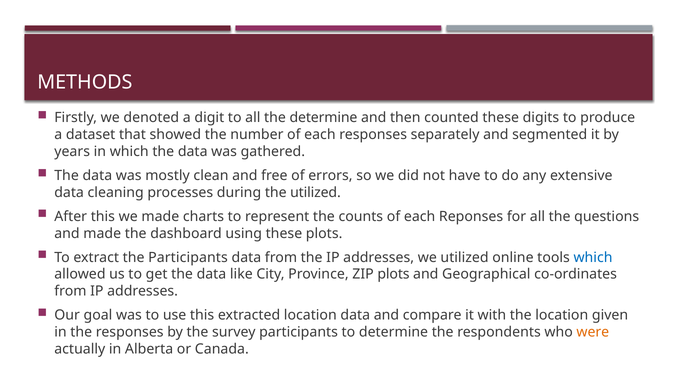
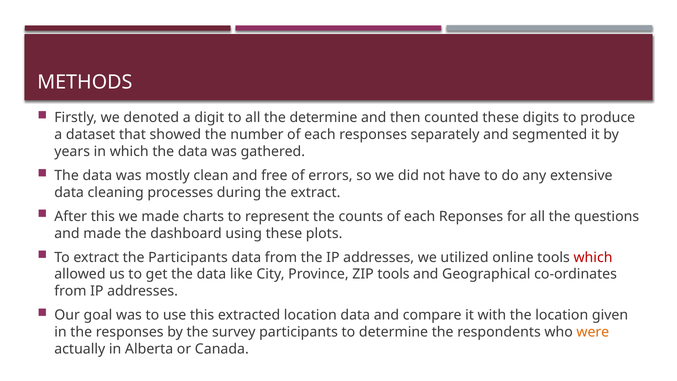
the utilized: utilized -> extract (315, 192)
which colour: blue -> red (593, 257)
ZIP plots: plots -> tools (394, 274)
